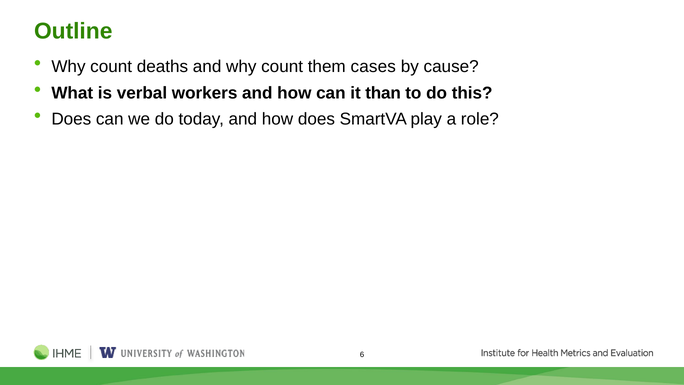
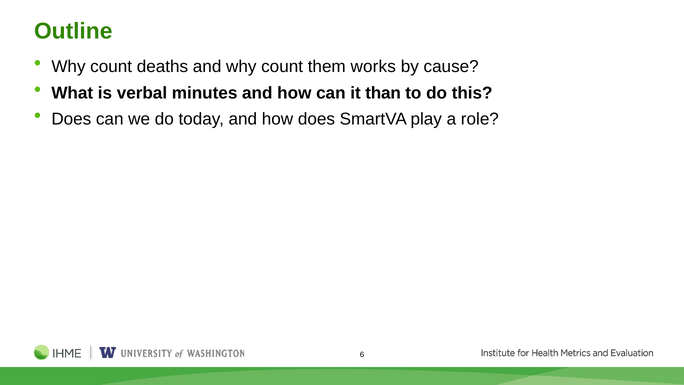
cases: cases -> works (373, 67)
workers: workers -> minutes (205, 93)
